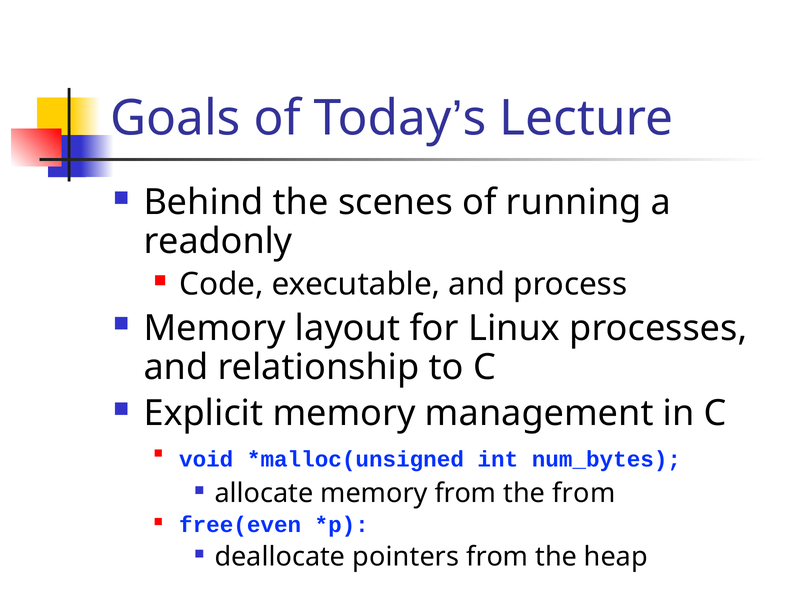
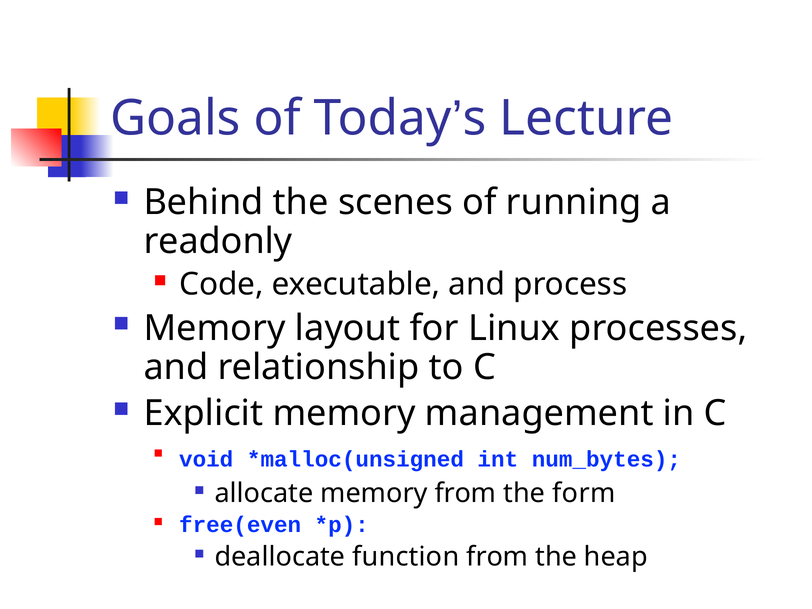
the from: from -> form (584, 493)
pointers: pointers -> function (406, 557)
